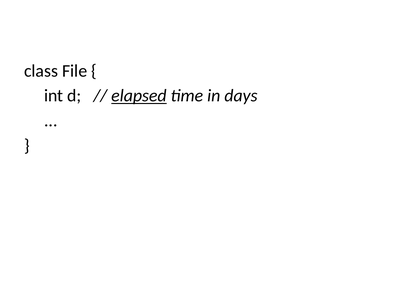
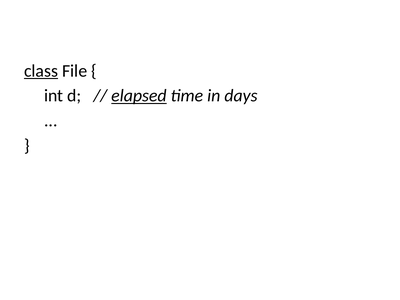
class underline: none -> present (41, 71)
